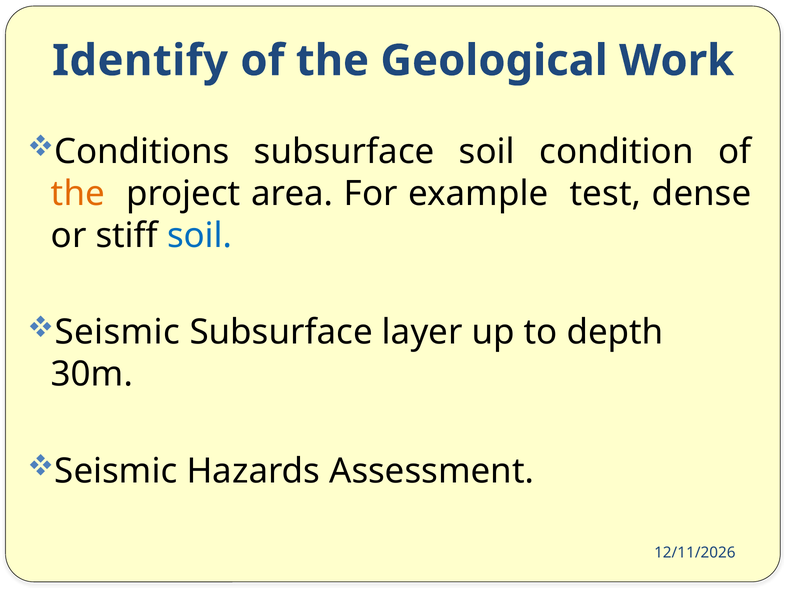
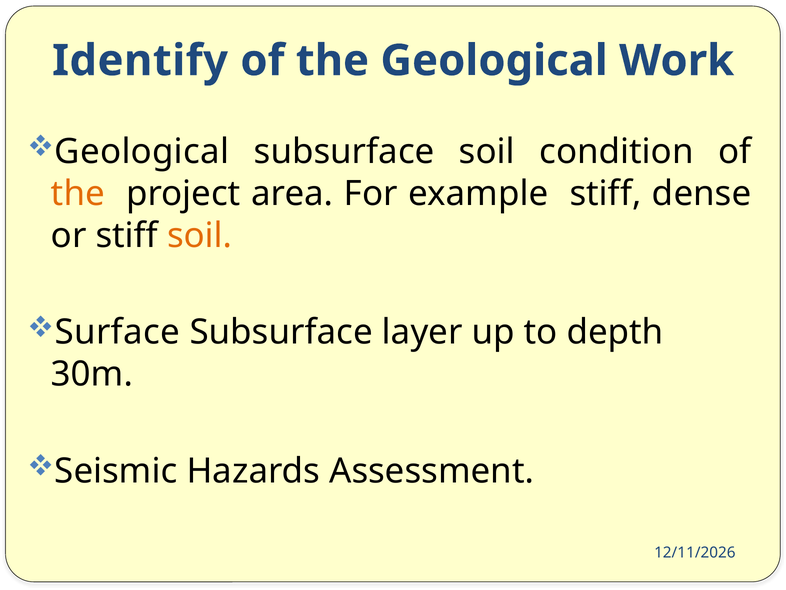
Conditions: Conditions -> Geological (142, 152)
example test: test -> stiff (605, 194)
soil colour: blue -> orange (200, 236)
Seismic: Seismic -> Surface (117, 332)
